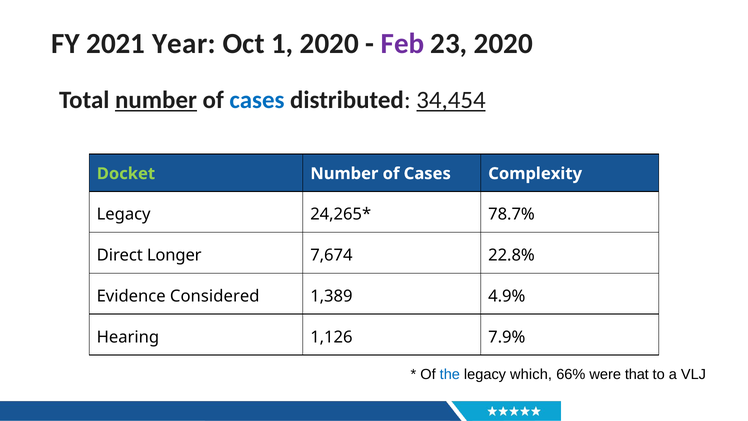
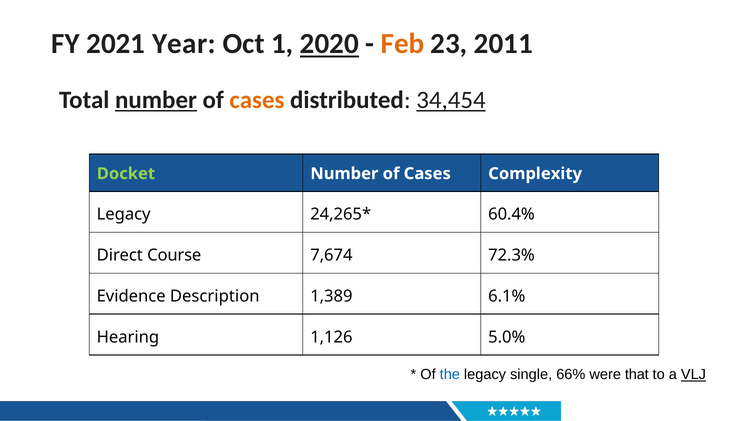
2020 underline: none -> present (329, 44)
Feb colour: purple -> orange (402, 44)
23 2020: 2020 -> 2011 (503, 44)
cases colour: blue -> orange (257, 100)
78.7%: 78.7% -> 60.4% (512, 214)
Longer: Longer -> Course (174, 255)
22.8%: 22.8% -> 72.3% (512, 255)
Considered: Considered -> Description (215, 296)
4.9%: 4.9% -> 6.1% (507, 296)
7.9%: 7.9% -> 5.0% (507, 337)
which: which -> single (531, 374)
VLJ underline: none -> present (693, 374)
